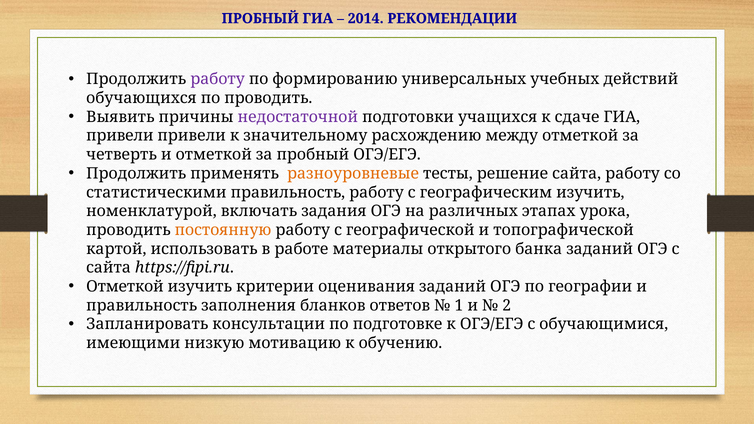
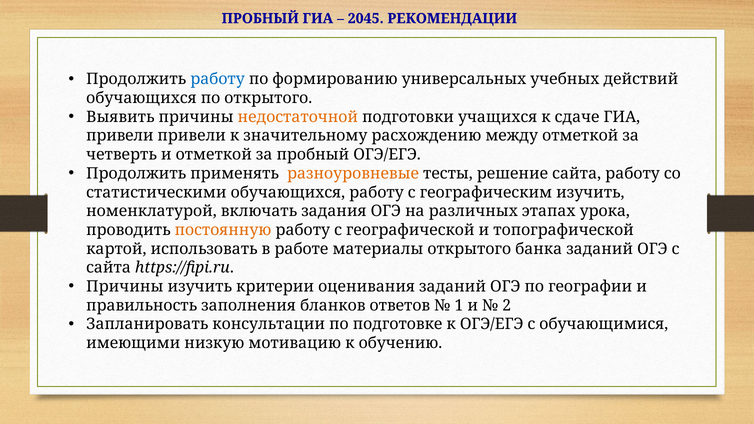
2014: 2014 -> 2045 (366, 19)
работу colour: purple -> blue (218, 79)
по проводить: проводить -> открытого (268, 98)
недостаточной colour: purple -> orange (298, 117)
статистическими правильность: правильность -> обучающихся (288, 192)
Отметкой: Отметкой -> Причины (125, 287)
